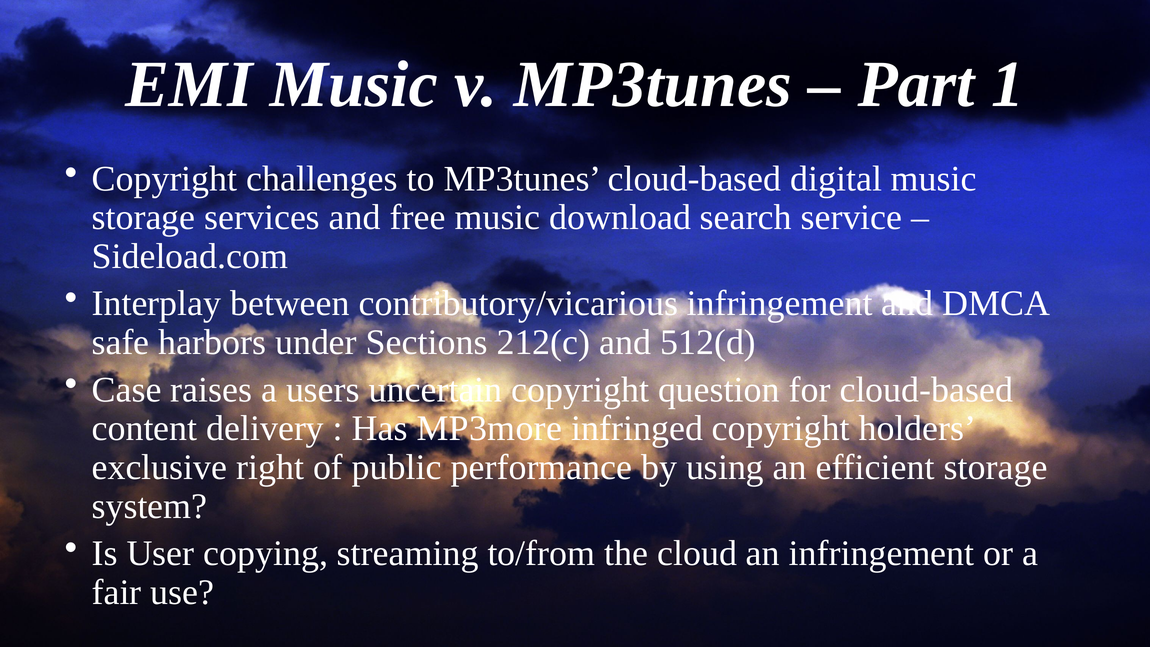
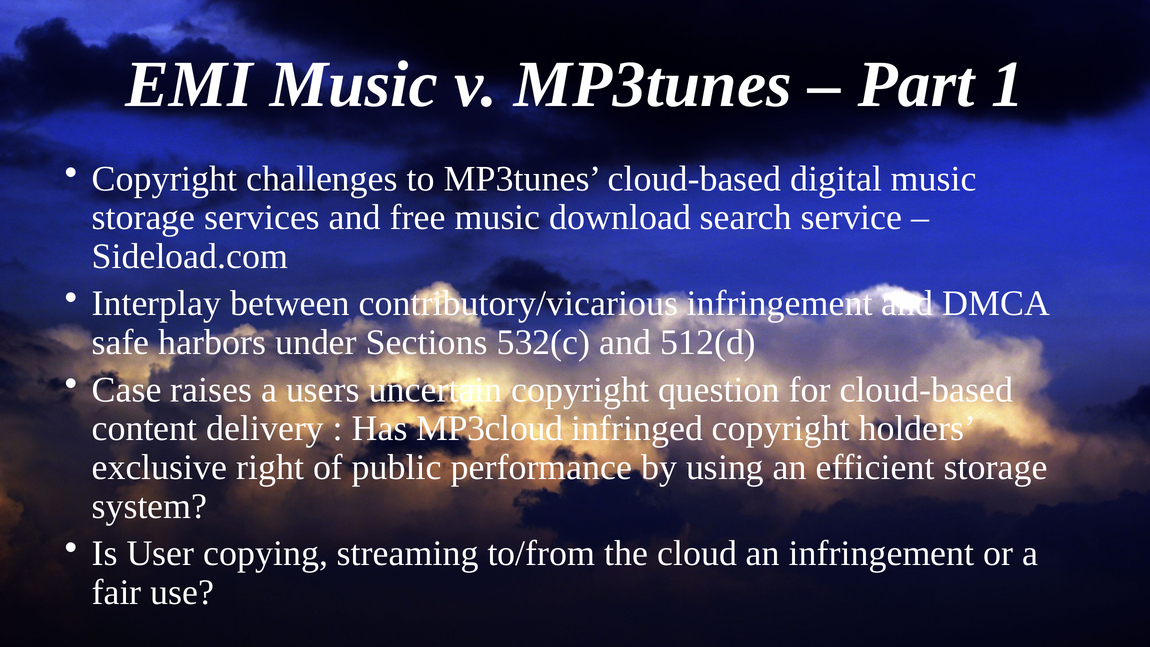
212(c: 212(c -> 532(c (543, 342)
MP3more: MP3more -> MP3cloud (490, 428)
